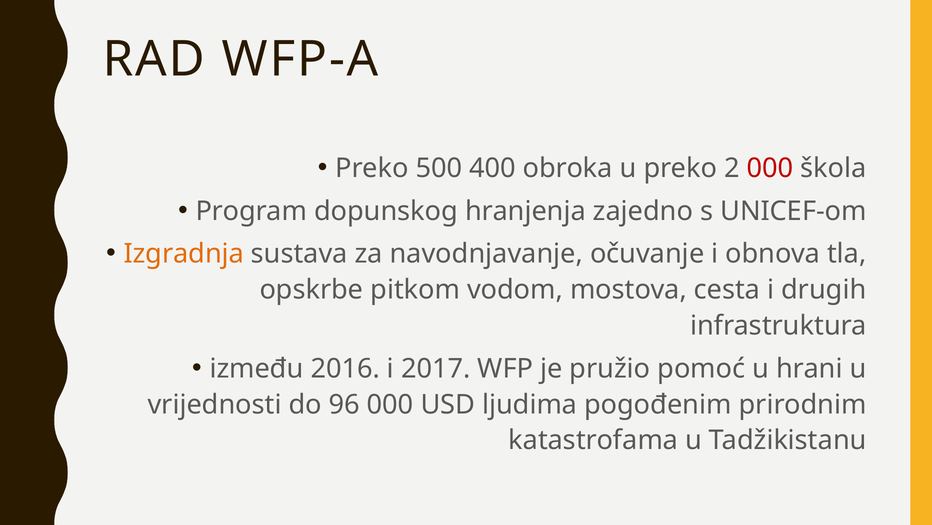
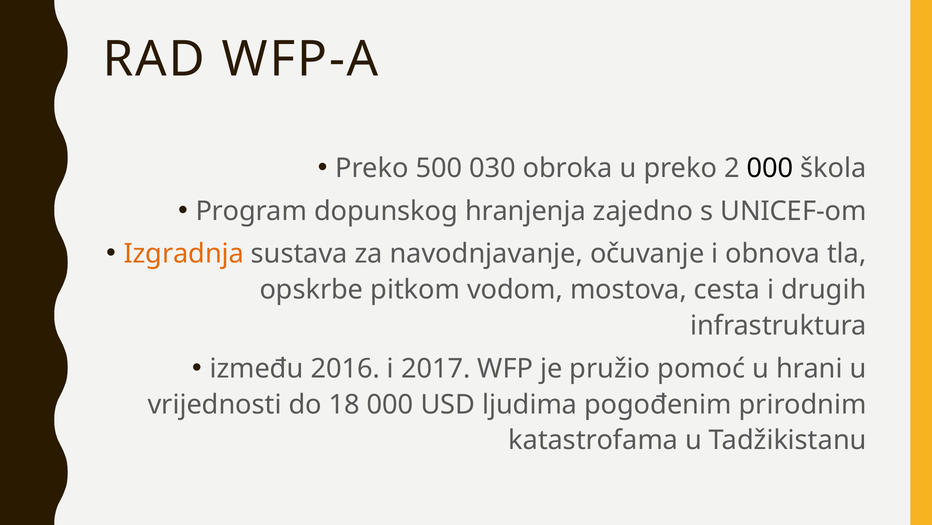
400: 400 -> 030 (492, 168)
000 colour: red -> black (770, 168)
96: 96 -> 18 (344, 404)
